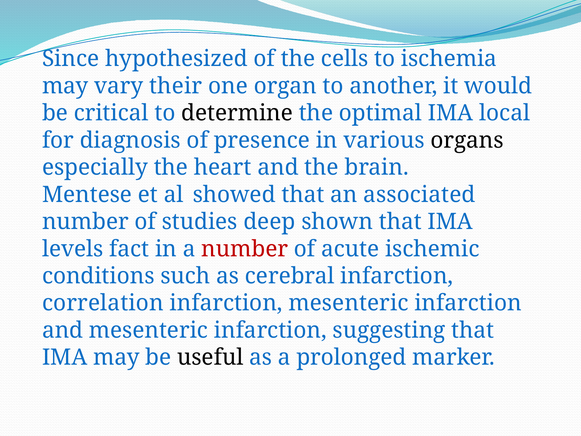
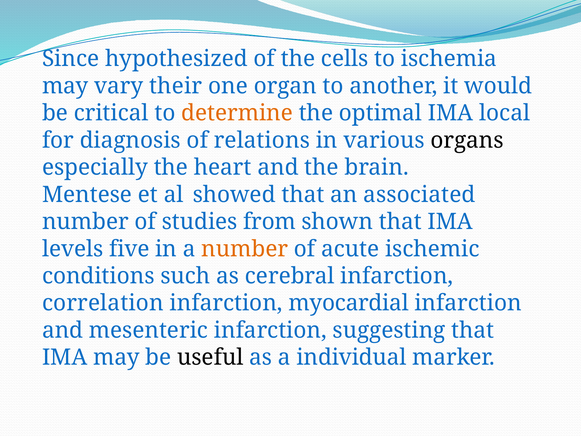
determine colour: black -> orange (237, 113)
presence: presence -> relations (262, 140)
deep: deep -> from (270, 222)
fact: fact -> five (129, 249)
number colour: red -> orange (245, 249)
infarction mesenteric: mesenteric -> myocardial (349, 303)
prolonged: prolonged -> individual (351, 357)
